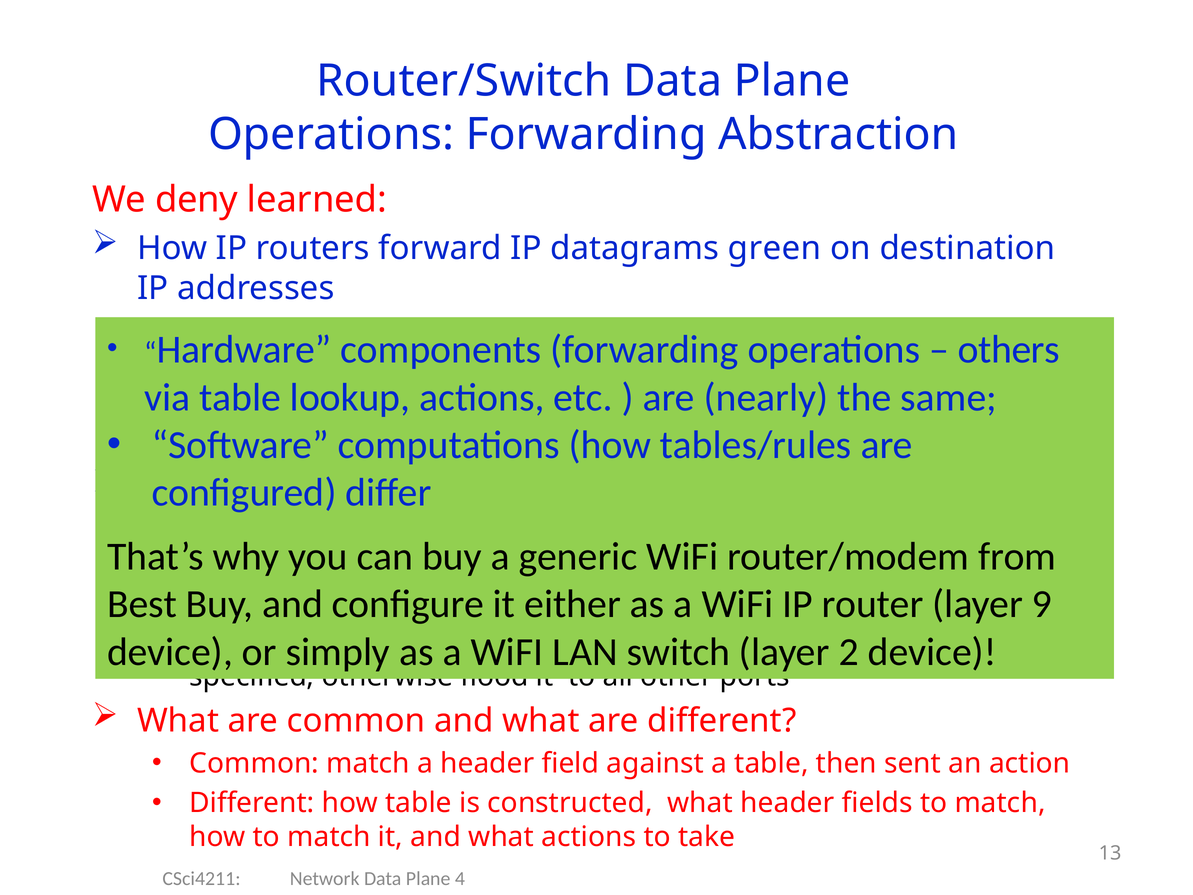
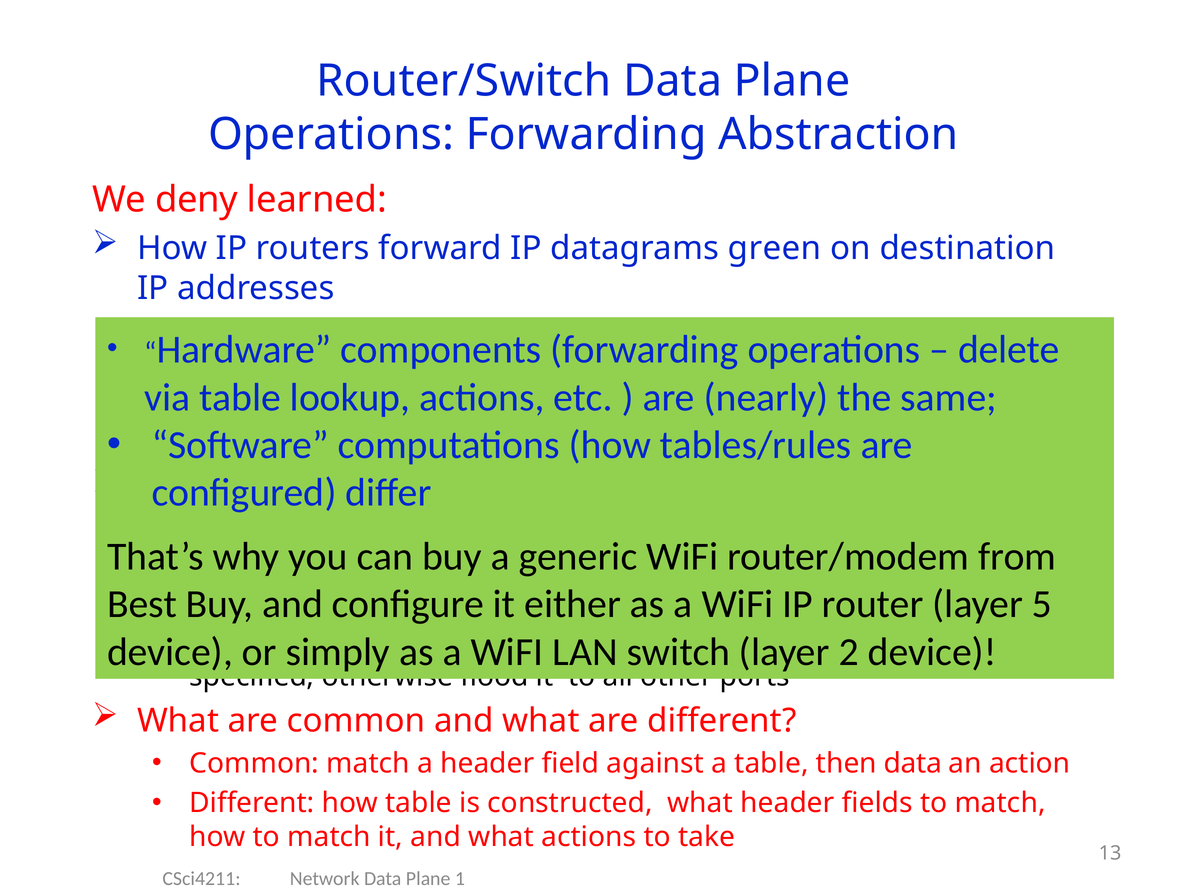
others: others -> delete (1009, 350)
9: 9 -> 5 (1042, 604)
then sent: sent -> data (913, 763)
4: 4 -> 1 (460, 878)
